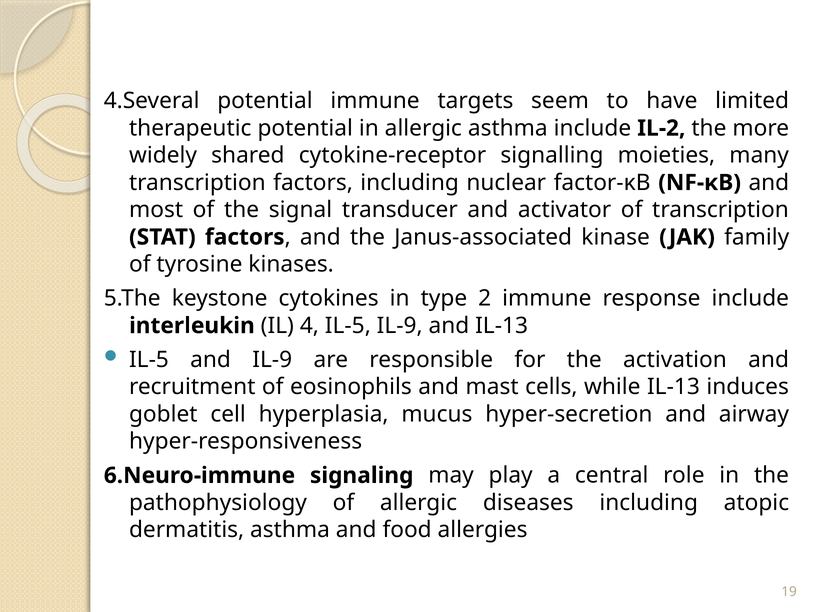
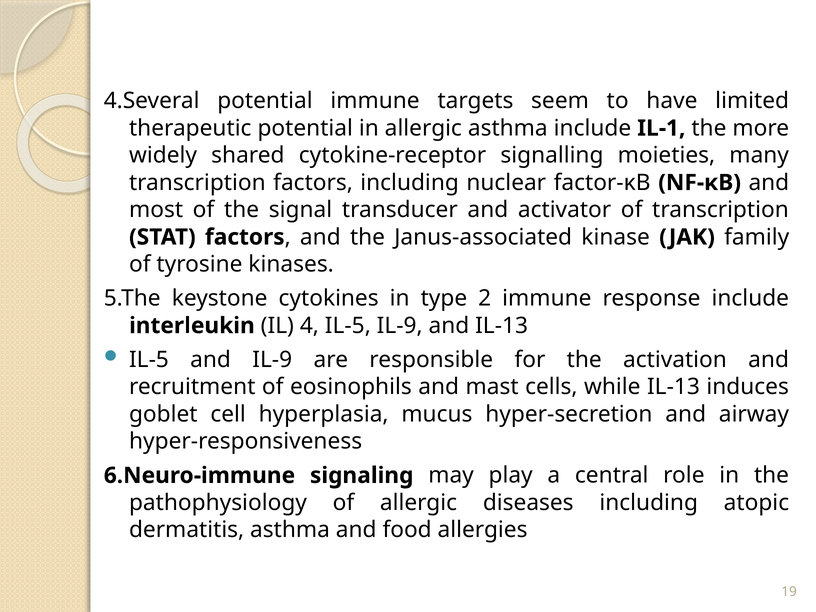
IL-2: IL-2 -> IL-1 (661, 128)
